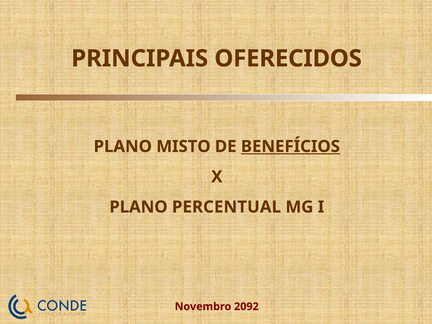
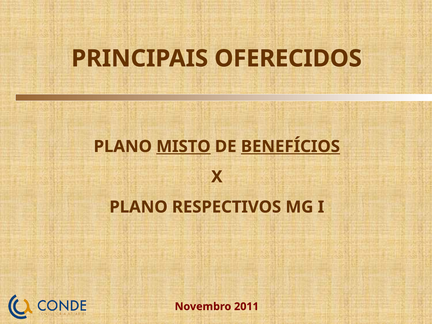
MISTO underline: none -> present (183, 146)
PERCENTUAL: PERCENTUAL -> RESPECTIVOS (227, 207)
2092: 2092 -> 2011 (246, 307)
